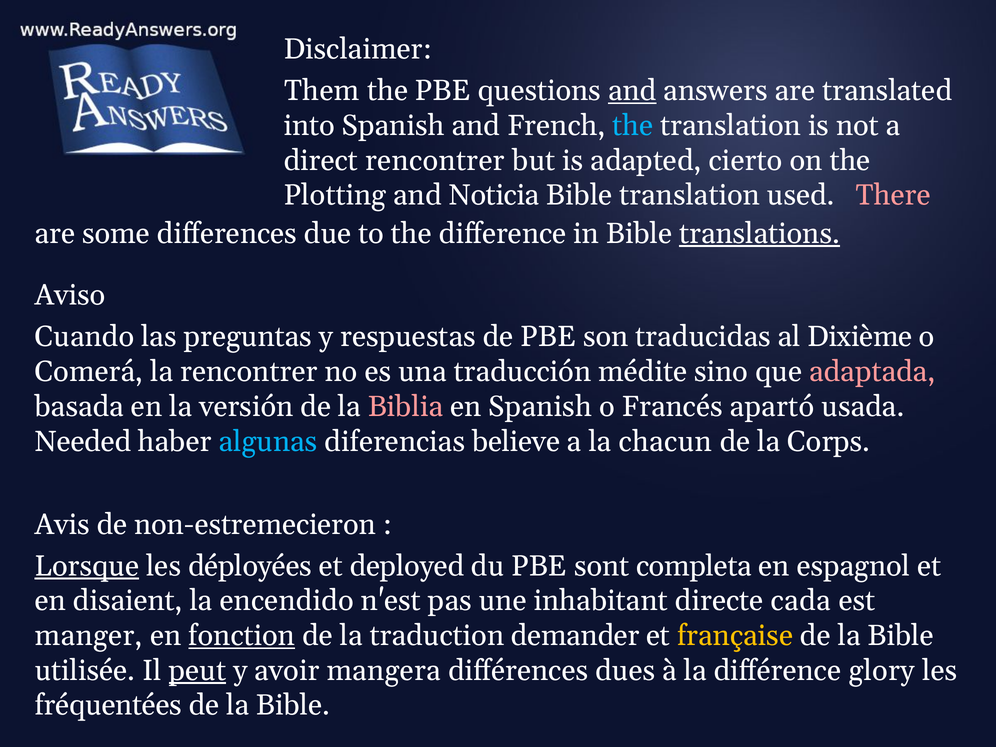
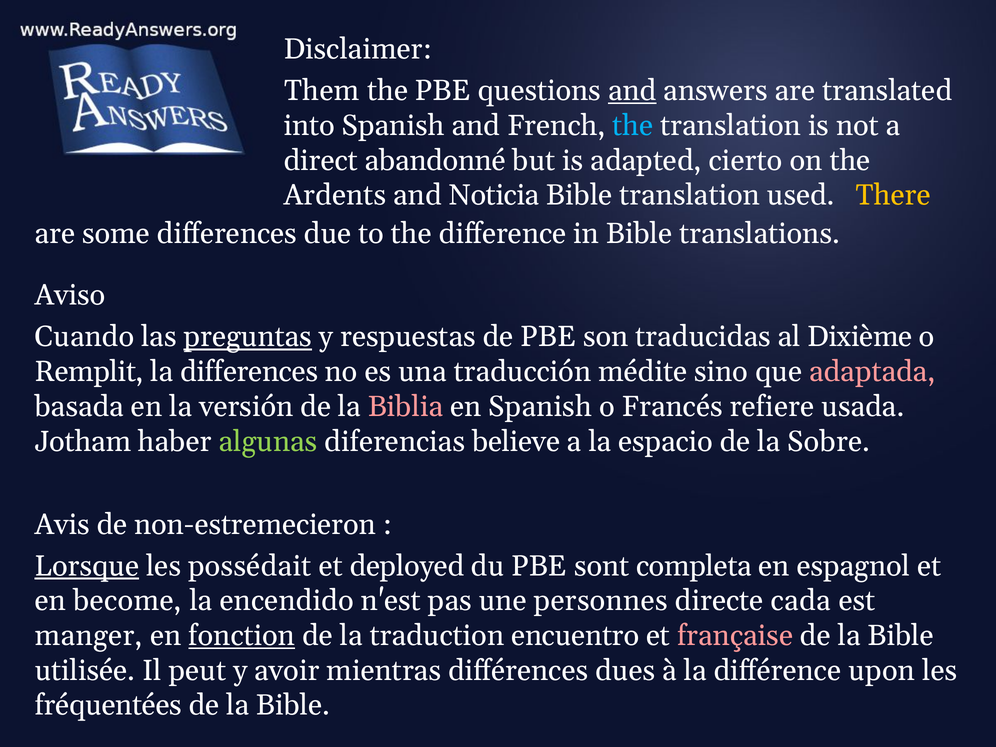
direct rencontrer: rencontrer -> abandonné (435, 160)
Plotting: Plotting -> Ardents (335, 195)
There colour: pink -> yellow (893, 195)
translations underline: present -> none (760, 234)
preguntas underline: none -> present (248, 337)
Comerá: Comerá -> Remplit (89, 372)
la rencontrer: rencontrer -> differences (249, 372)
apartó: apartó -> refiere (772, 407)
Needed: Needed -> Jotham (83, 441)
algunas colour: light blue -> light green (268, 441)
chacun: chacun -> espacio (666, 441)
Corps: Corps -> Sobre (829, 441)
déployées: déployées -> possédait (250, 566)
disaient: disaient -> become (128, 601)
inhabitant: inhabitant -> personnes (601, 601)
demander: demander -> encuentro (575, 636)
française colour: yellow -> pink (735, 636)
peut underline: present -> none (197, 671)
mangera: mangera -> mientras (384, 671)
glory: glory -> upon (882, 671)
